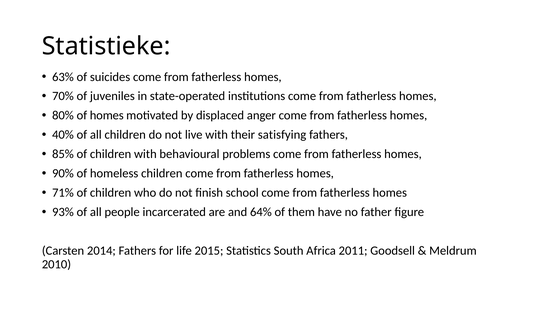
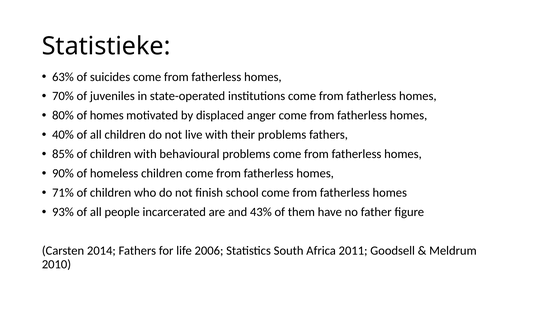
their satisfying: satisfying -> problems (282, 135)
64%: 64% -> 43% (261, 212)
2015: 2015 -> 2006 (209, 251)
